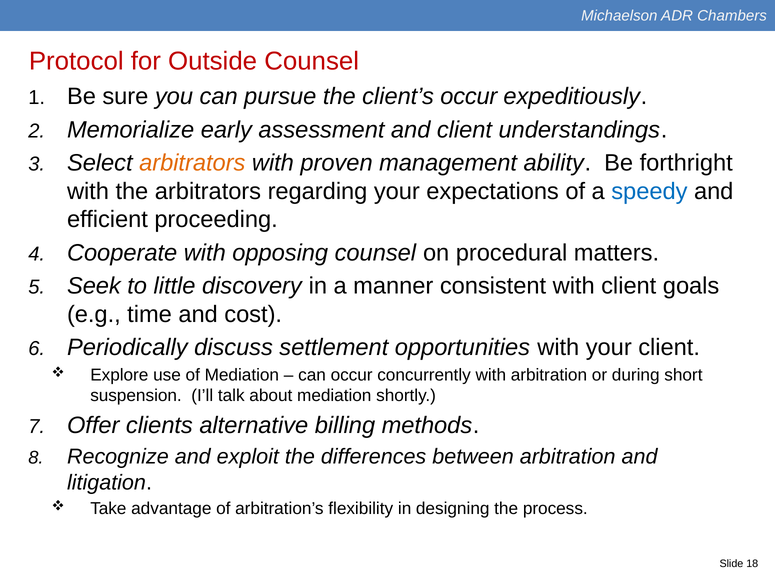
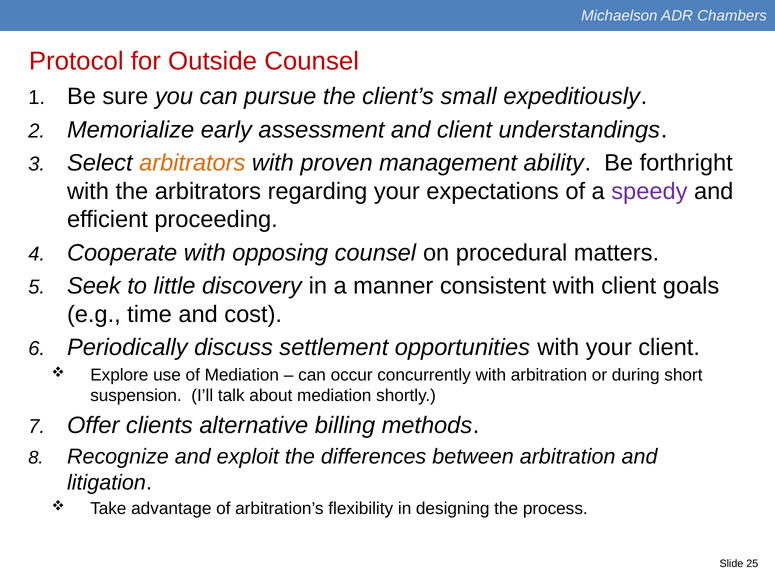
client’s occur: occur -> small (469, 97)
speedy colour: blue -> purple (649, 191)
18: 18 -> 25 (752, 564)
